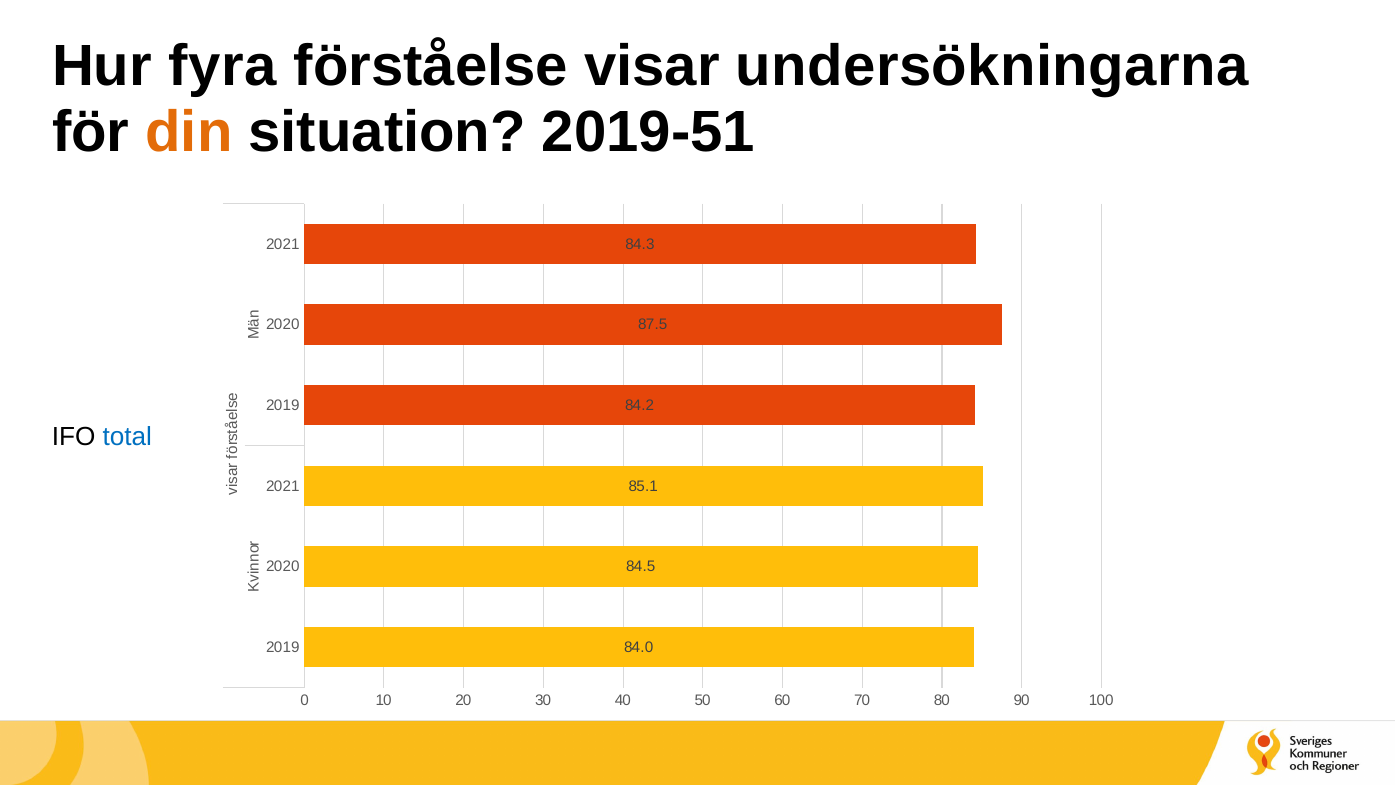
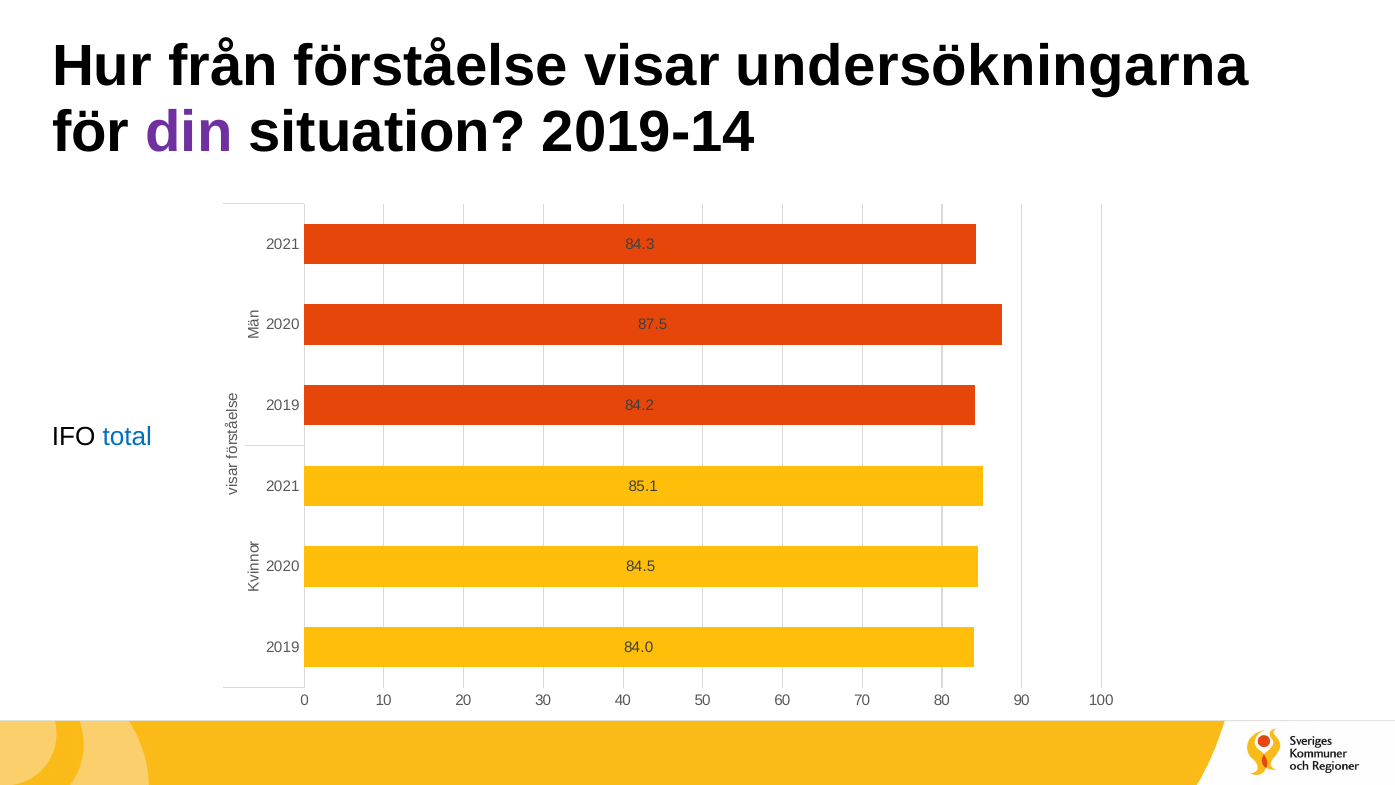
fyra: fyra -> från (223, 66)
din colour: orange -> purple (189, 132)
2019-51: 2019-51 -> 2019-14 (648, 132)
